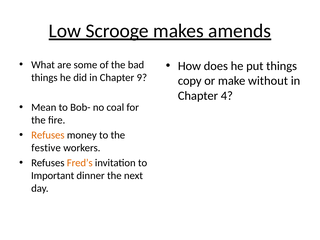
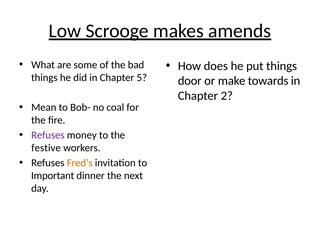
9: 9 -> 5 (142, 78)
copy: copy -> door (190, 81)
without: without -> towards (268, 81)
4: 4 -> 2 (227, 96)
Refuses colour: orange -> purple (48, 135)
